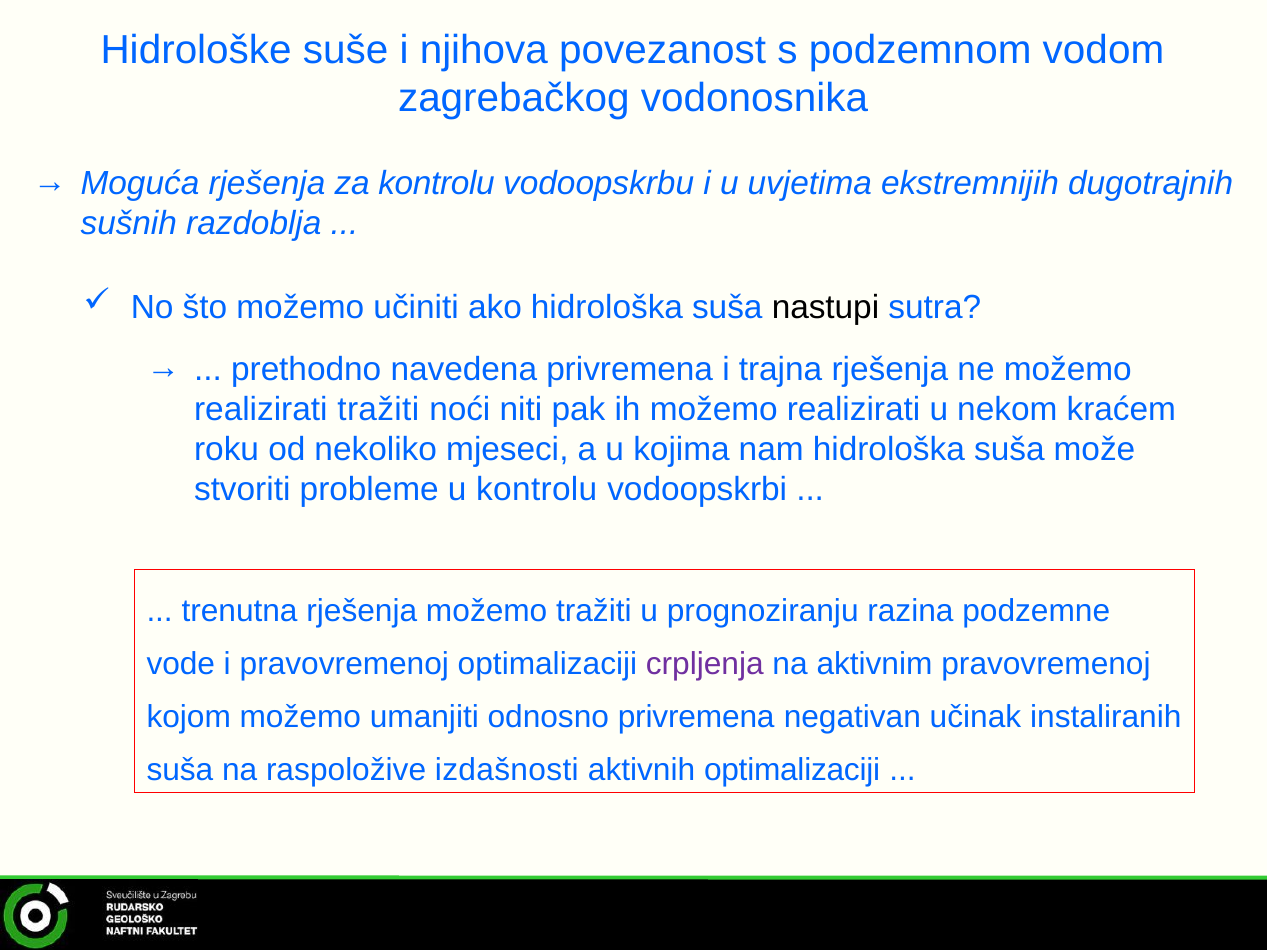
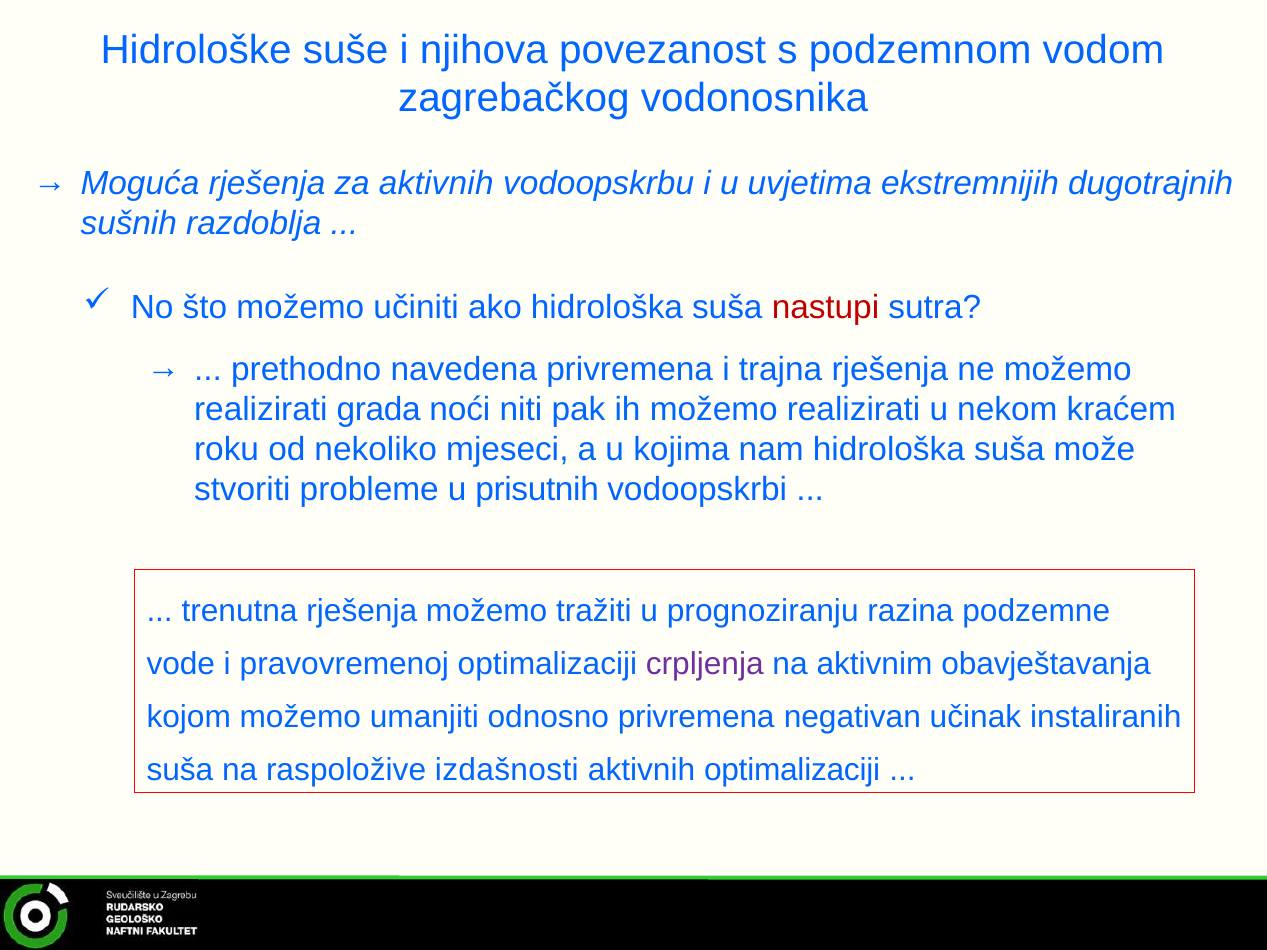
za kontrolu: kontrolu -> aktivnih (436, 183)
nastupi colour: black -> red (825, 308)
realizirati tražiti: tražiti -> grada (379, 409)
u kontrolu: kontrolu -> prisutnih (537, 489)
aktivnim pravovremenoj: pravovremenoj -> obavještavanja (1046, 664)
